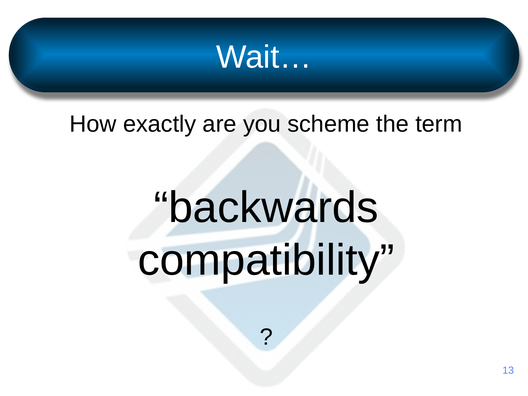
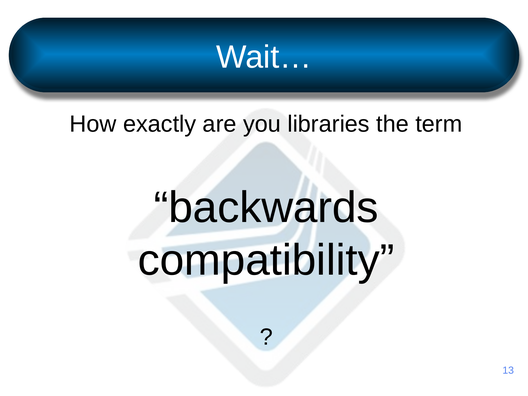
scheme: scheme -> libraries (329, 124)
